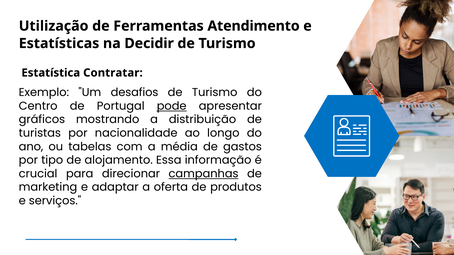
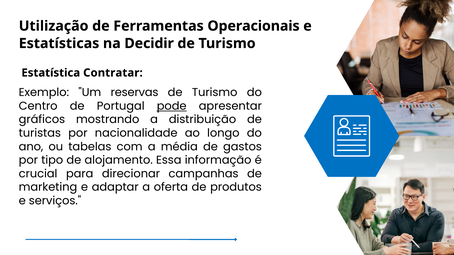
Atendimento: Atendimento -> Operacionais (254, 26)
desafios: desafios -> reservas (135, 93)
campanhas underline: present -> none (204, 174)
